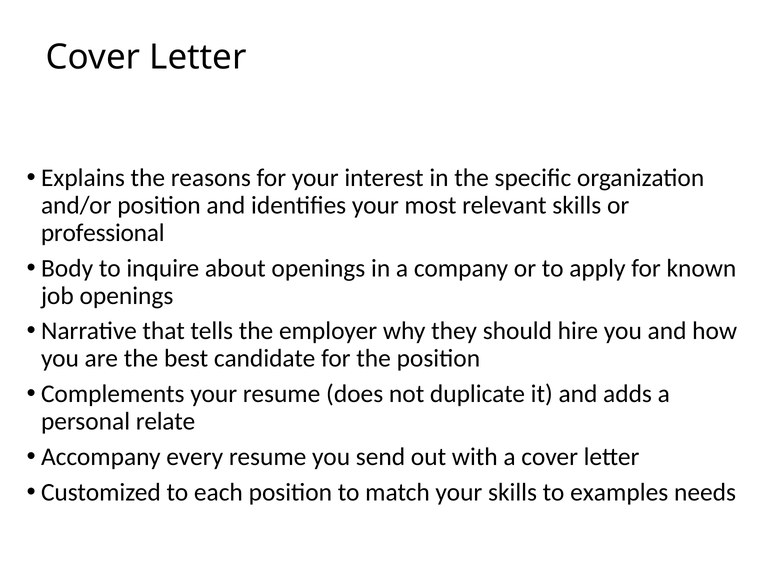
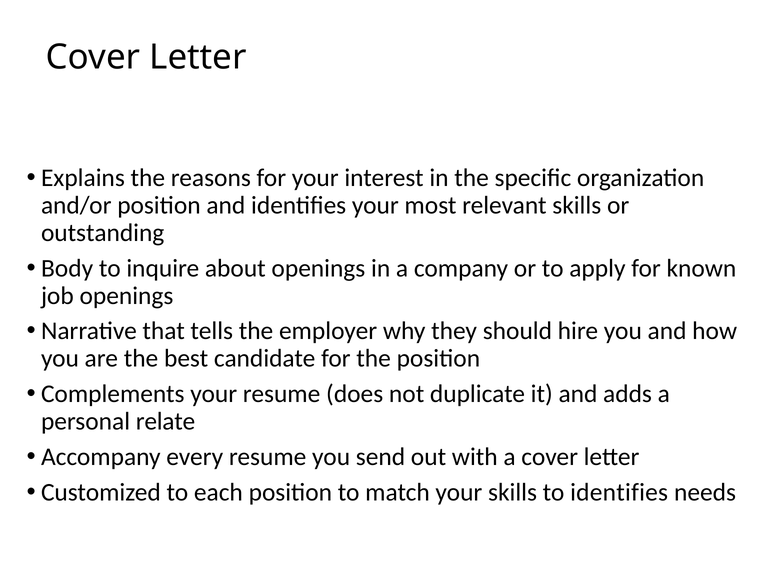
professional: professional -> outstanding (103, 233)
to examples: examples -> identifies (619, 492)
